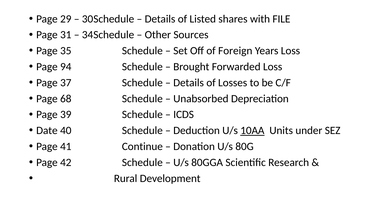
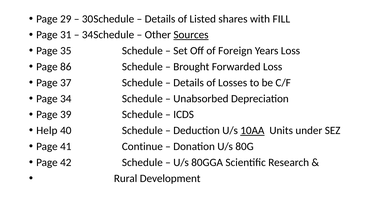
FILE: FILE -> FILL (281, 19)
Sources underline: none -> present (191, 35)
94: 94 -> 86 (66, 67)
68: 68 -> 34 (66, 99)
Date: Date -> Help (47, 131)
